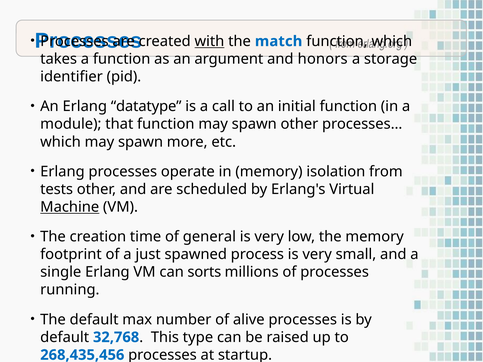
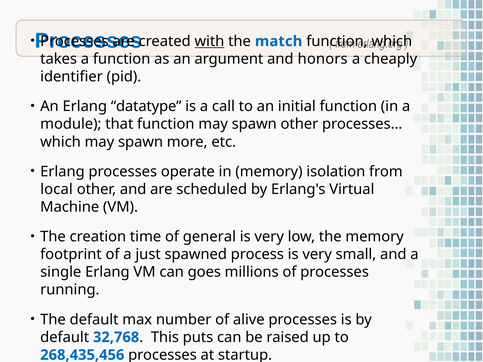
storage: storage -> cheaply (391, 59)
tests: tests -> local (57, 189)
Machine underline: present -> none (70, 207)
sorts: sorts -> goes (204, 272)
type: type -> puts (198, 337)
